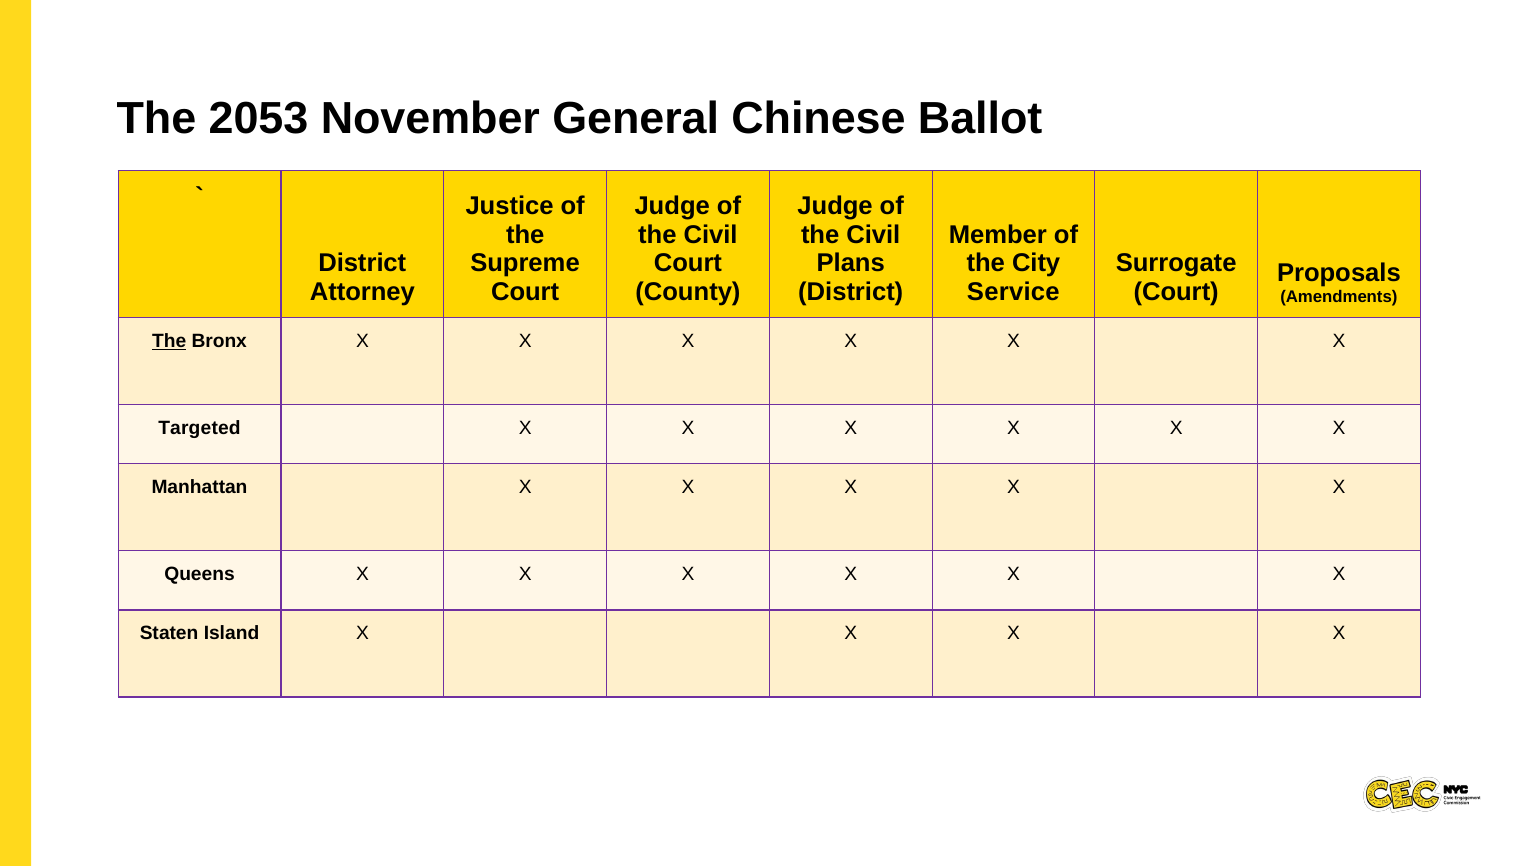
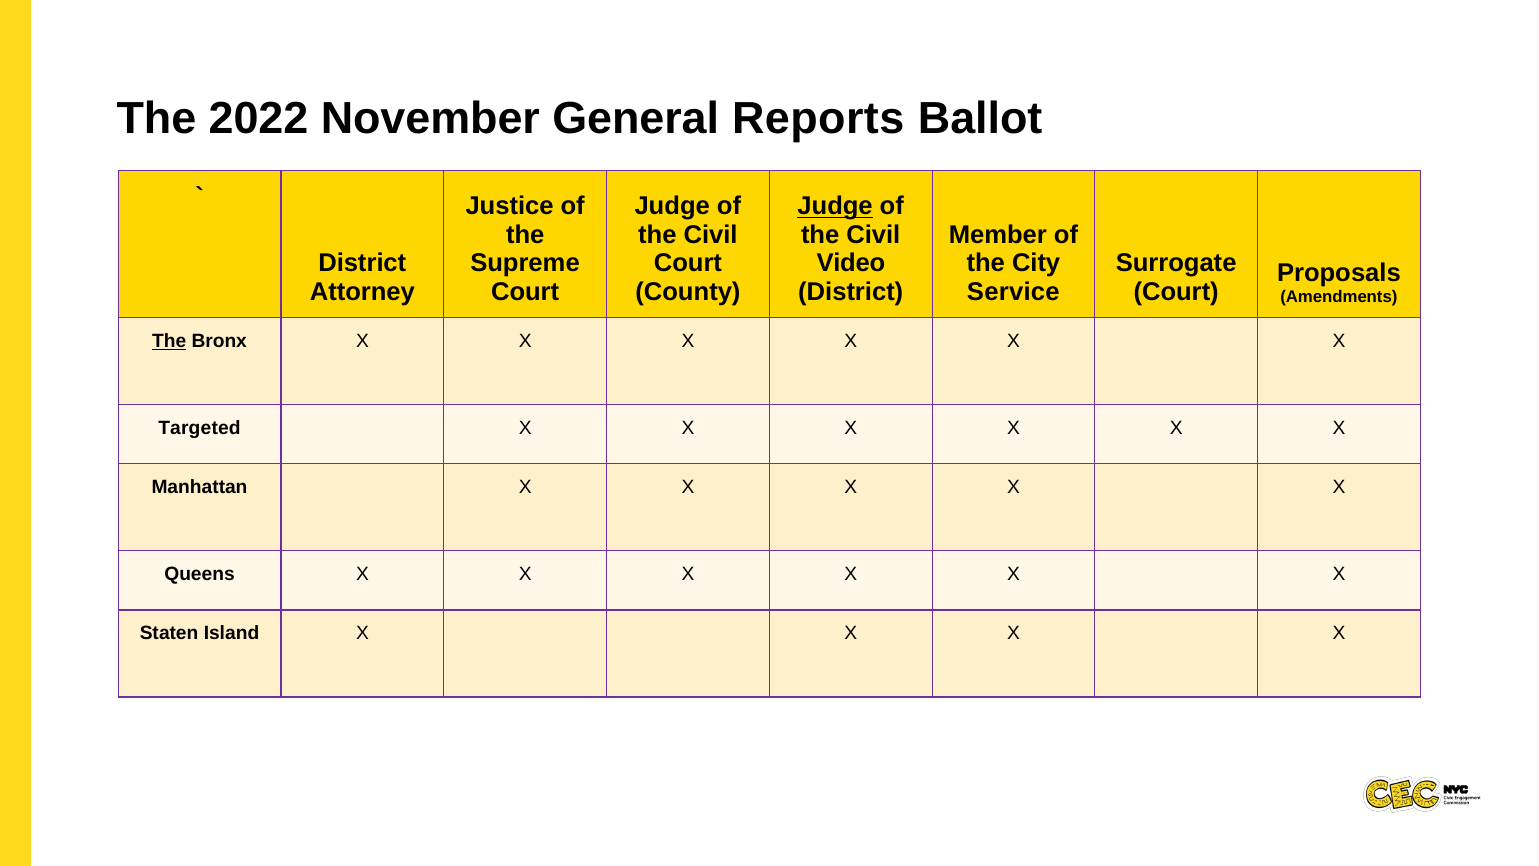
2053: 2053 -> 2022 (258, 118)
Chinese: Chinese -> Reports (818, 118)
Judge underline: none -> present (835, 206)
Plans: Plans -> Video (851, 263)
